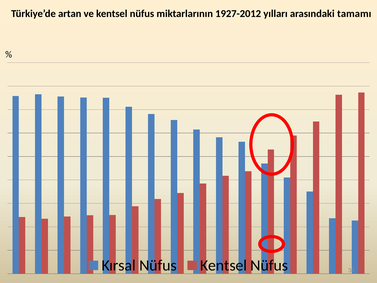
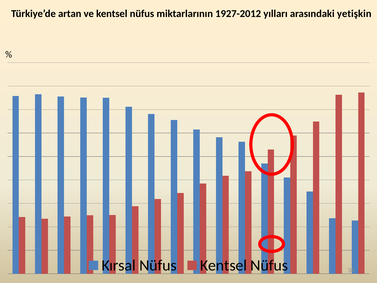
tamamı: tamamı -> yetişkin (354, 14)
